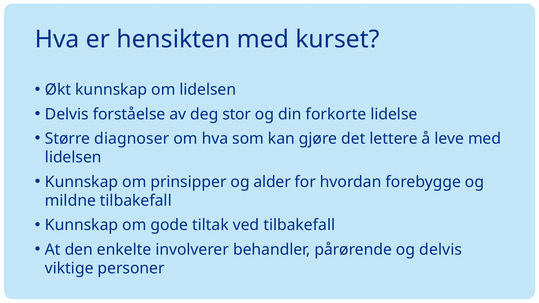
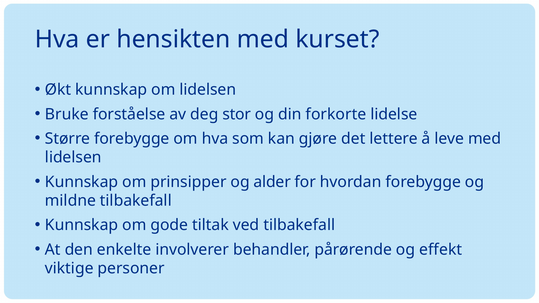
Delvis: Delvis -> Bruke (67, 114)
Større diagnoser: diagnoser -> forebygge (132, 139)
og delvis: delvis -> effekt (441, 250)
